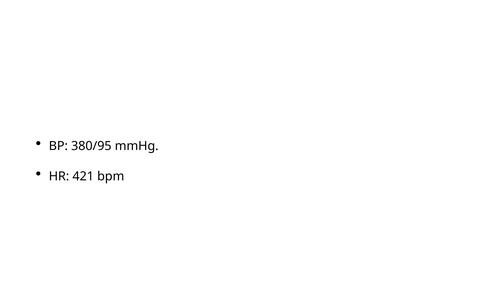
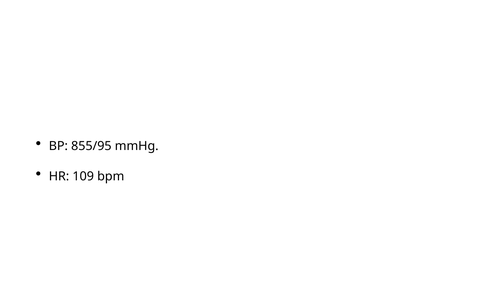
380/95: 380/95 -> 855/95 (91, 146)
421: 421 -> 109 (83, 176)
